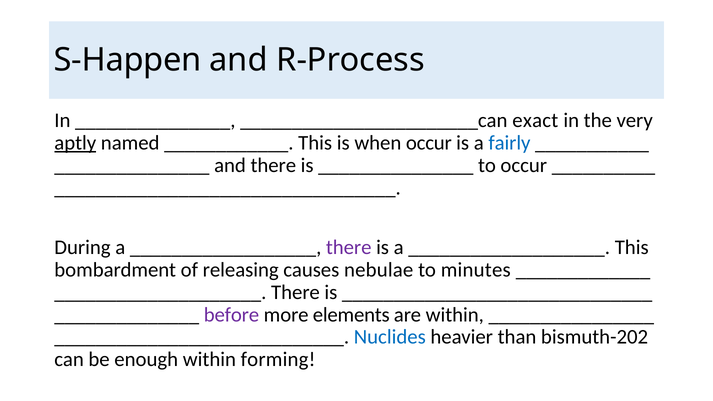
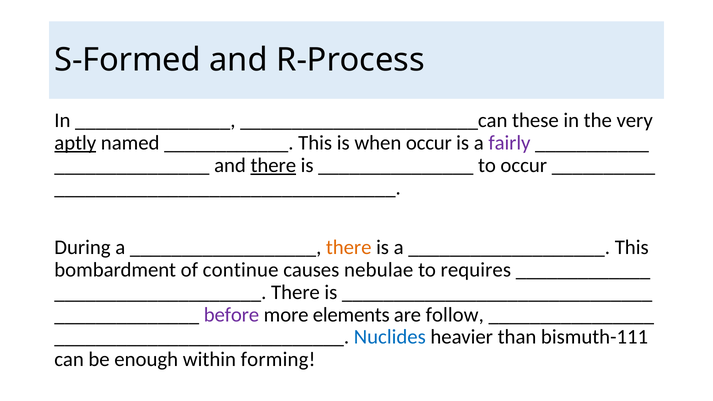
S-Happen: S-Happen -> S-Formed (128, 60)
exact: exact -> these (535, 121)
fairly colour: blue -> purple (509, 143)
there underline: none -> present (273, 165)
there colour: purple -> orange (349, 247)
releasing: releasing -> continue (241, 270)
minutes: minutes -> requires (476, 270)
are within: within -> follow (455, 315)
bismuth-202: bismuth-202 -> bismuth-111 (595, 337)
